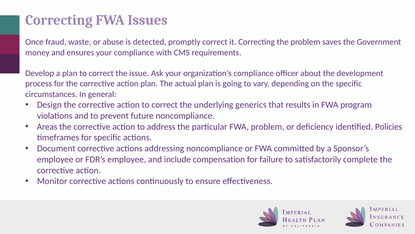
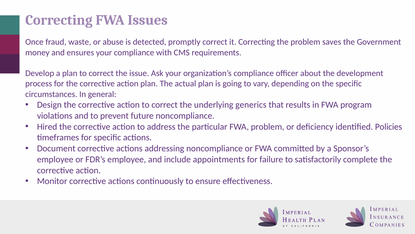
Areas: Areas -> Hired (47, 126)
compensation: compensation -> appointments (219, 159)
